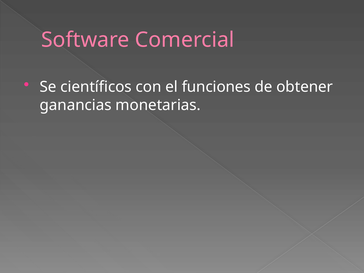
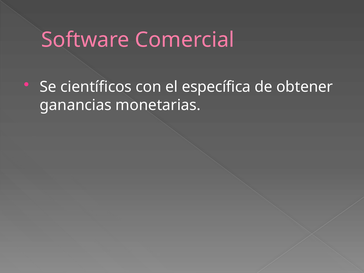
funciones: funciones -> específica (216, 87)
